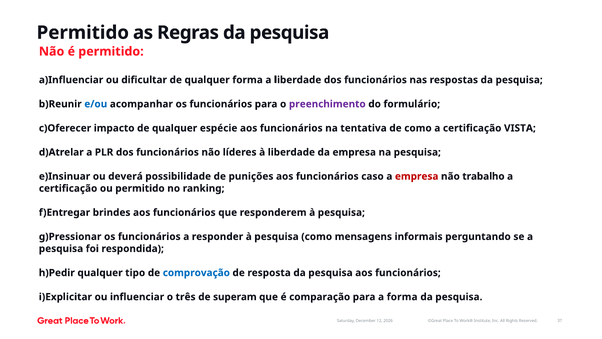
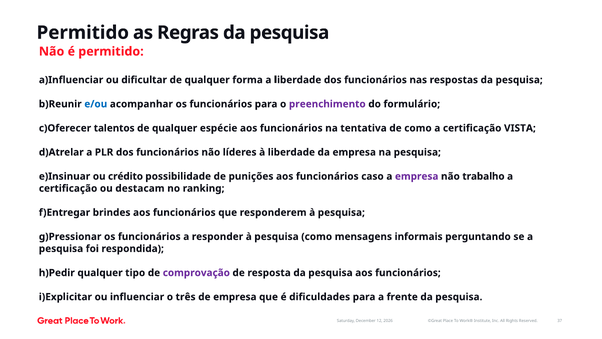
impacto: impacto -> talentos (114, 128)
deverá: deverá -> crédito (125, 176)
empresa colour: red -> purple (417, 176)
ou permitido: permitido -> destacam (140, 188)
comprovação colour: blue -> purple (196, 272)
de superam: superam -> empresa (235, 297)
comparação: comparação -> dificuldades (320, 297)
a forma: forma -> frente (402, 297)
